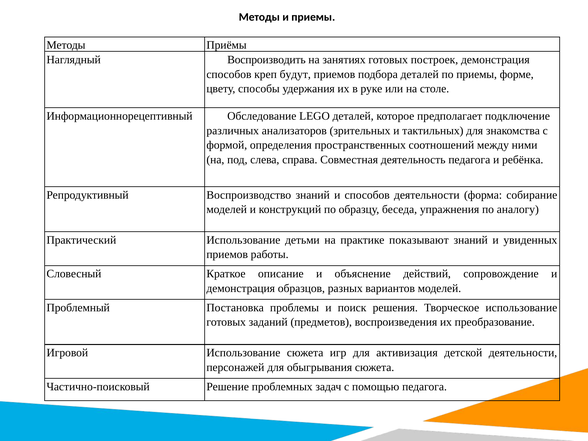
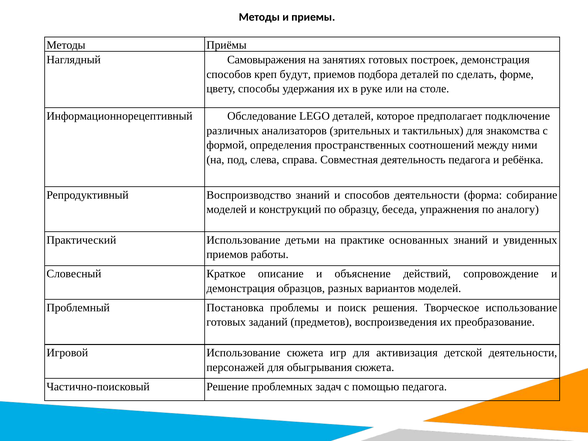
Воспроизводить: Воспроизводить -> Самовыражения (266, 60)
по приемы: приемы -> сделать (477, 74)
показывают: показывают -> основанных (419, 240)
